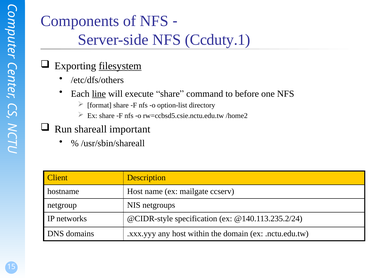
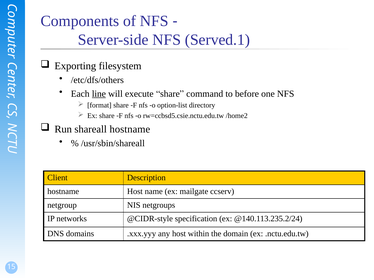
Ccduty.1: Ccduty.1 -> Served.1 (217, 40)
filesystem underline: present -> none (120, 66)
shareall important: important -> hostname (130, 129)
